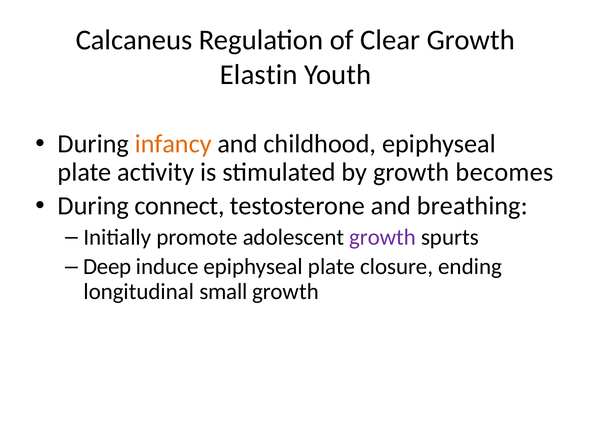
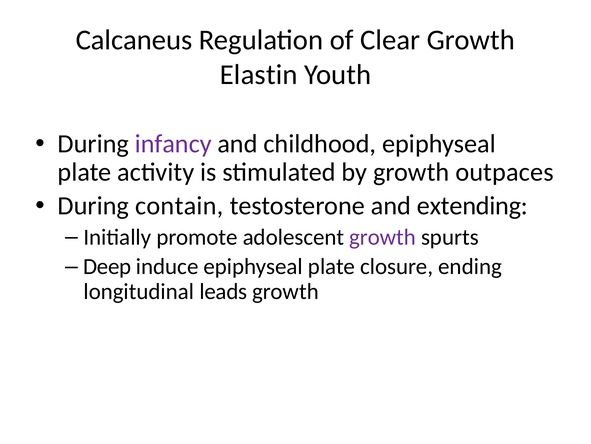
infancy colour: orange -> purple (173, 144)
becomes: becomes -> outpaces (505, 172)
connect: connect -> contain (179, 206)
breathing: breathing -> extending (472, 206)
small: small -> leads (223, 291)
